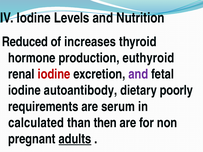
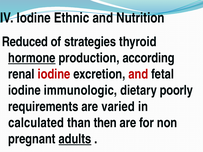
Levels: Levels -> Ethnic (72, 18)
increases: increases -> strategies (90, 42)
hormone underline: none -> present (32, 58)
euthyroid: euthyroid -> according (148, 58)
and colour: purple -> red (138, 74)
autoantibody: autoantibody -> immunologic (80, 91)
serum: serum -> varied (118, 107)
